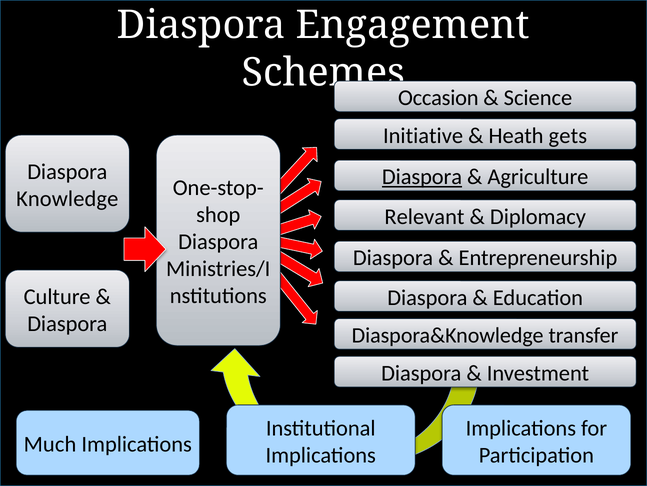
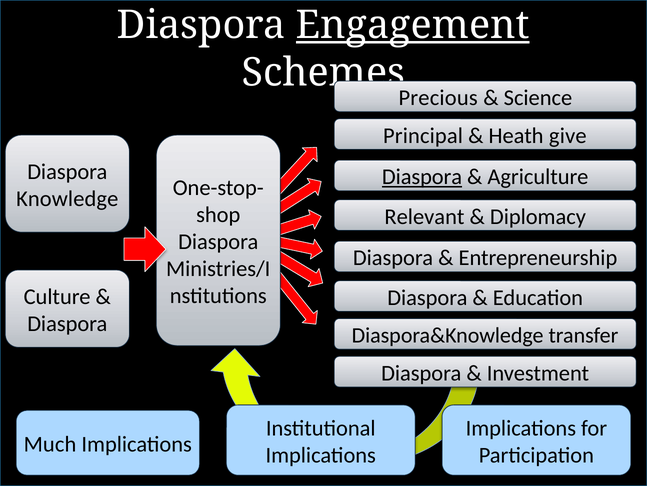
Engagement underline: none -> present (413, 25)
Occasion: Occasion -> Precious (438, 98)
Initiative: Initiative -> Principal (423, 135)
gets: gets -> give (568, 135)
